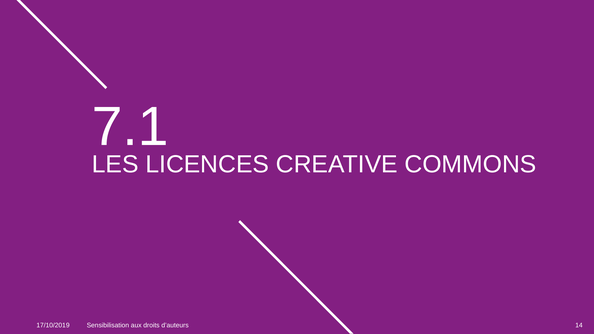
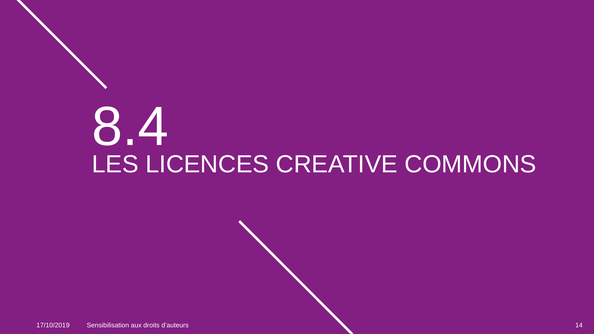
7.1: 7.1 -> 8.4 (130, 127)
